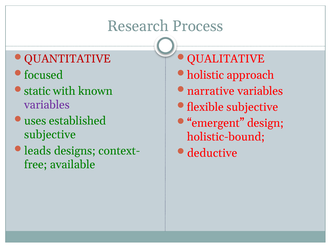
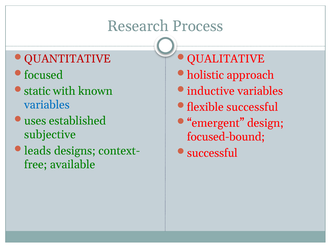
narrative: narrative -> inductive (211, 91)
variables colour: purple -> blue (47, 105)
flexible subjective: subjective -> successful (252, 107)
holistic-bound: holistic-bound -> focused-bound (226, 137)
deductive: deductive -> successful (212, 153)
